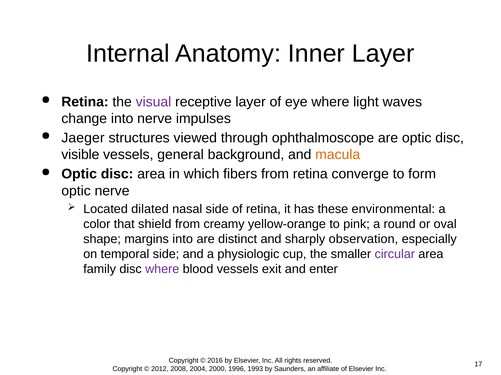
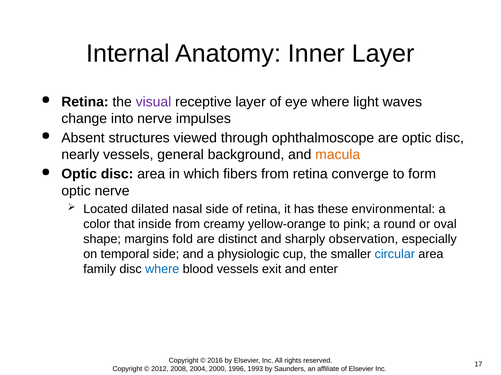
Jaeger: Jaeger -> Absent (83, 138)
visible: visible -> nearly (80, 155)
shield: shield -> inside (155, 224)
margins into: into -> fold (183, 239)
circular colour: purple -> blue (395, 254)
where colour: purple -> blue (162, 270)
